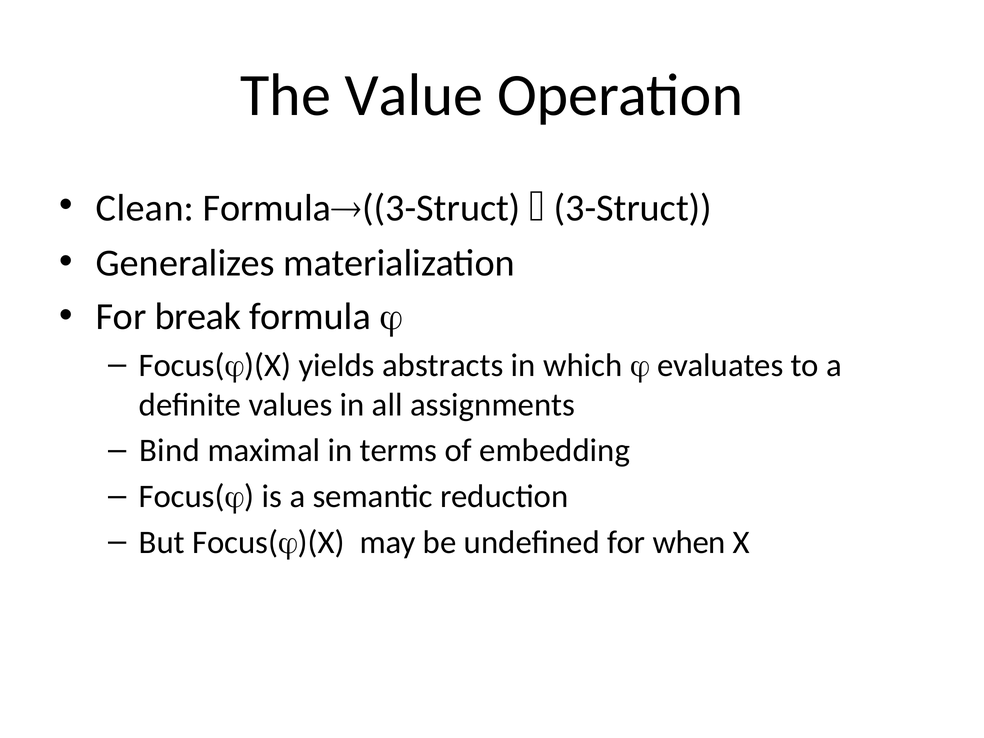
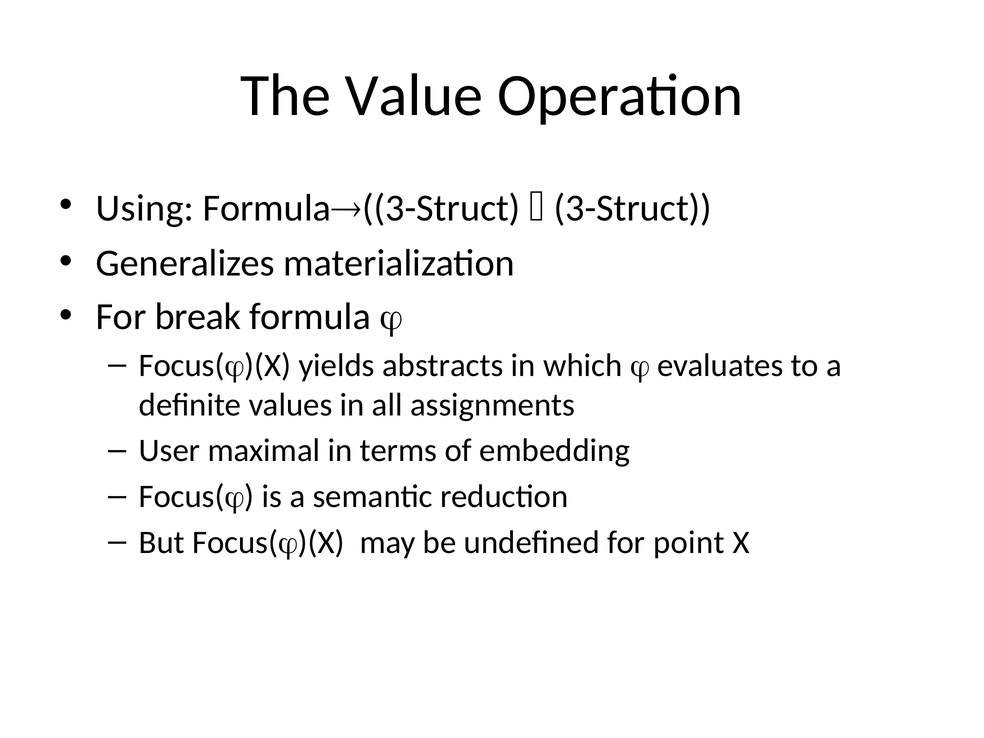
Clean: Clean -> Using (145, 208)
Bind: Bind -> User (170, 451)
when: when -> point (689, 542)
